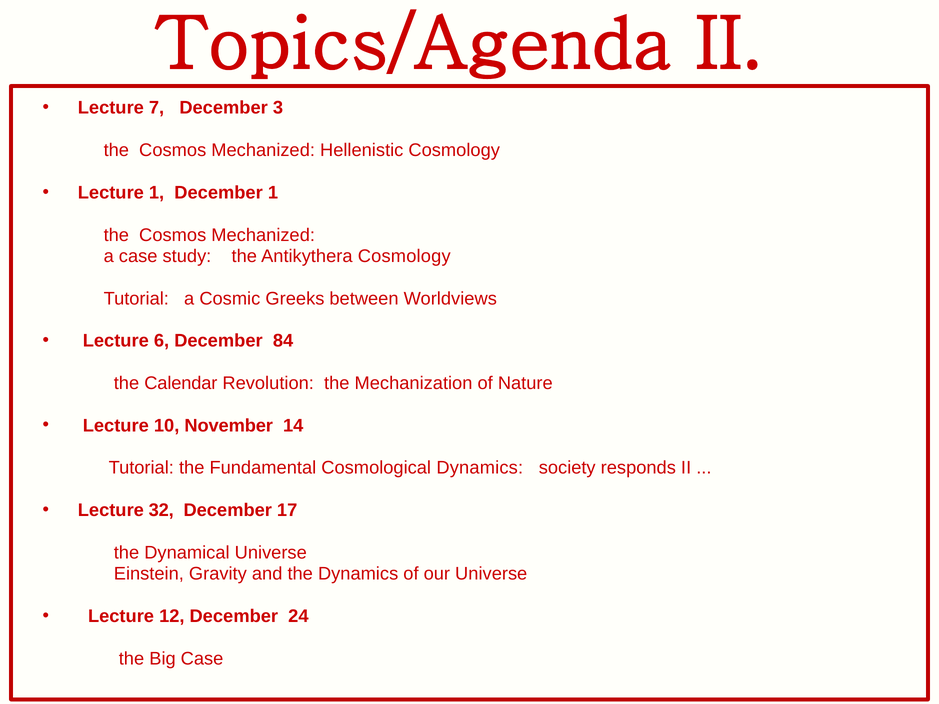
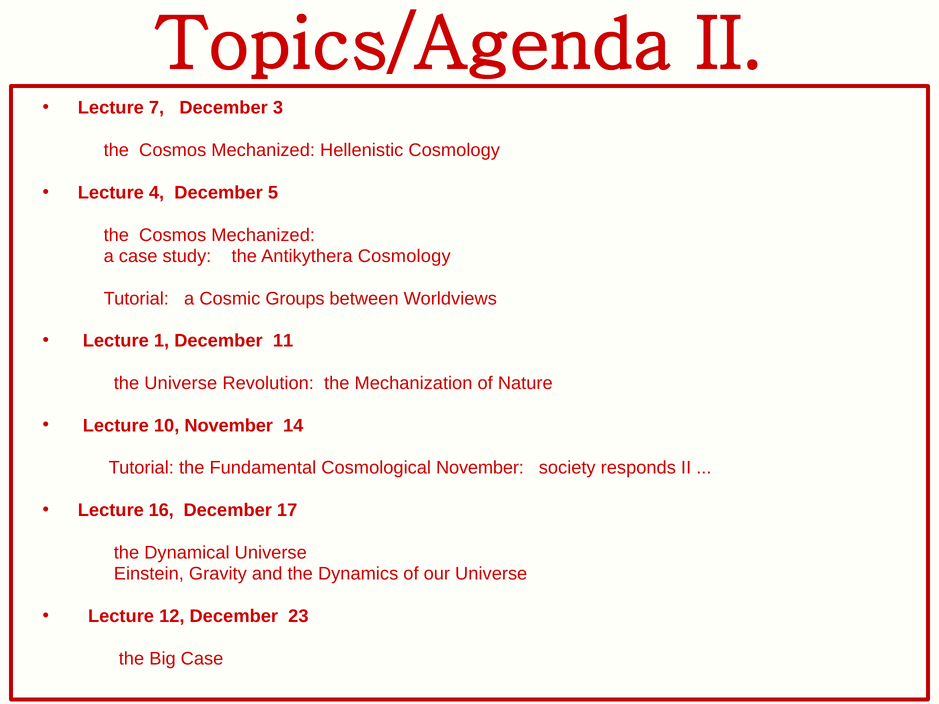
Lecture 1: 1 -> 4 (157, 193)
December 1: 1 -> 5 (273, 193)
Greeks: Greeks -> Groups (295, 299)
6: 6 -> 1 (162, 341)
84: 84 -> 11 (283, 341)
the Calendar: Calendar -> Universe (181, 383)
Cosmological Dynamics: Dynamics -> November (480, 468)
32: 32 -> 16 (161, 510)
24: 24 -> 23 (298, 616)
